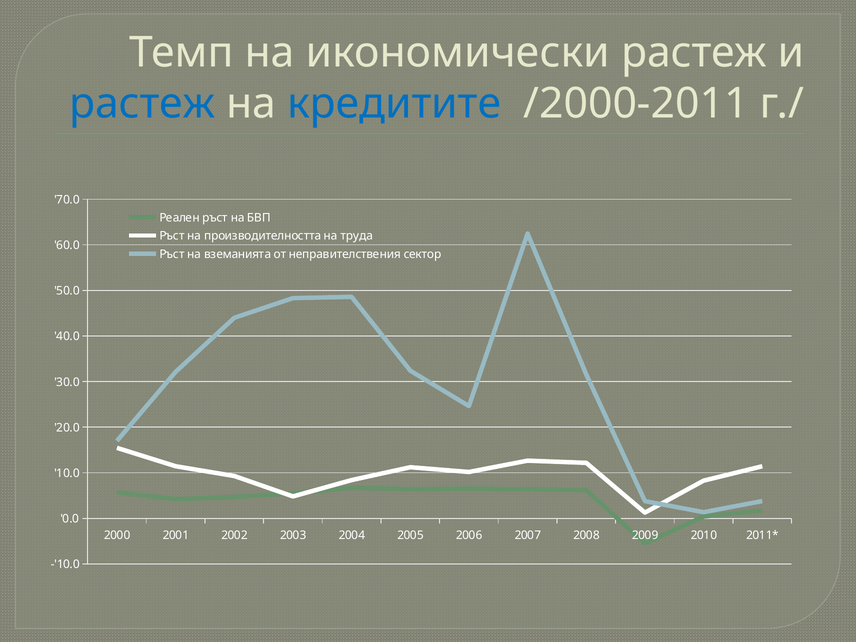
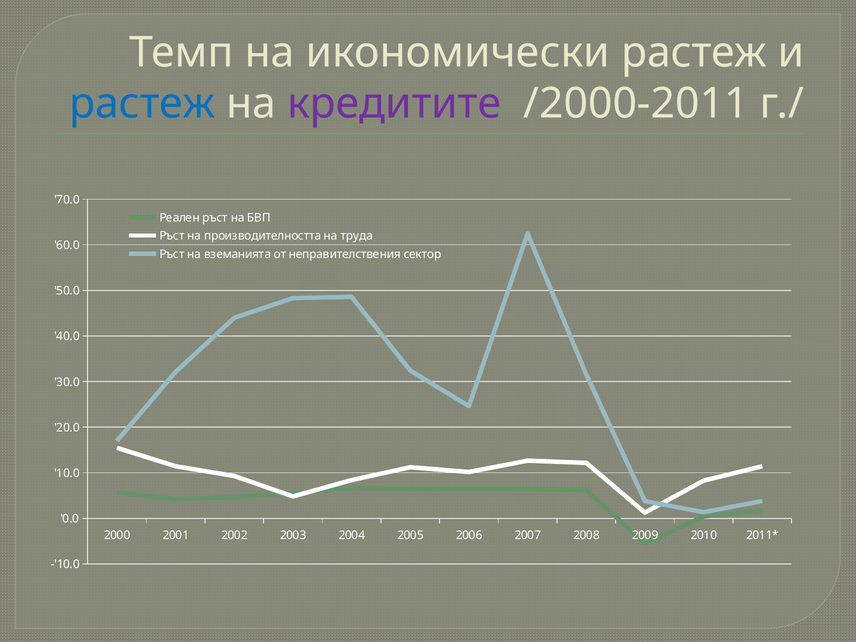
кредитите colour: blue -> purple (394, 104)
